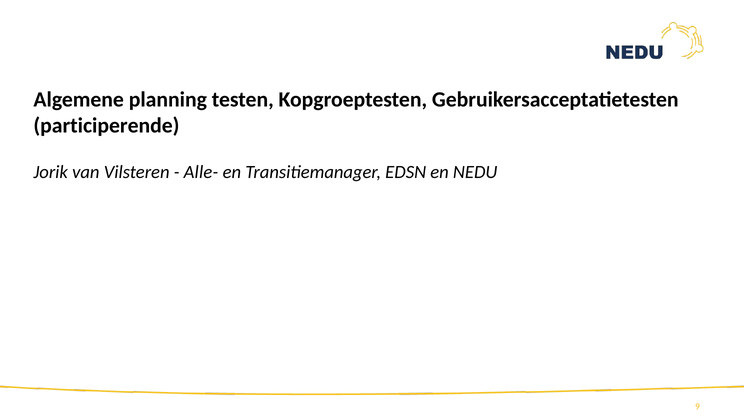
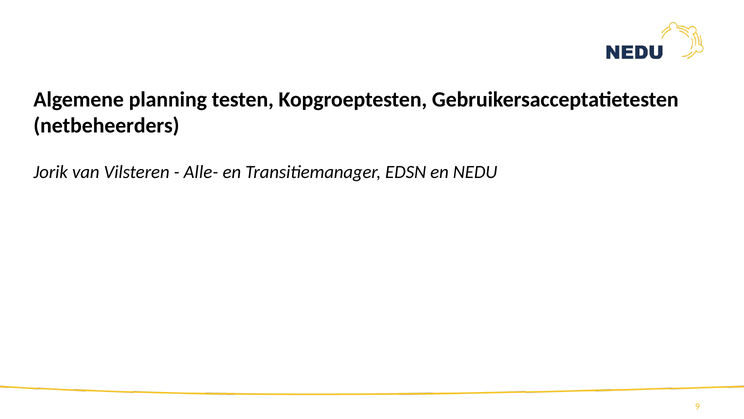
participerende: participerende -> netbeheerders (106, 125)
